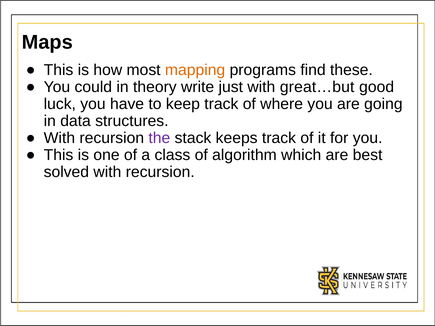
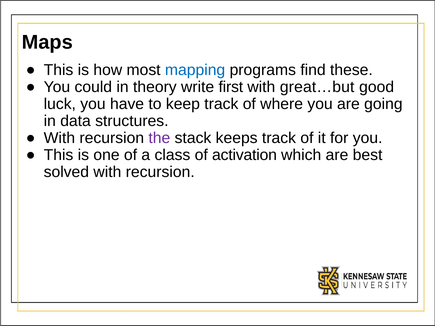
mapping colour: orange -> blue (195, 70)
just: just -> first (231, 87)
algorithm: algorithm -> activation (245, 155)
